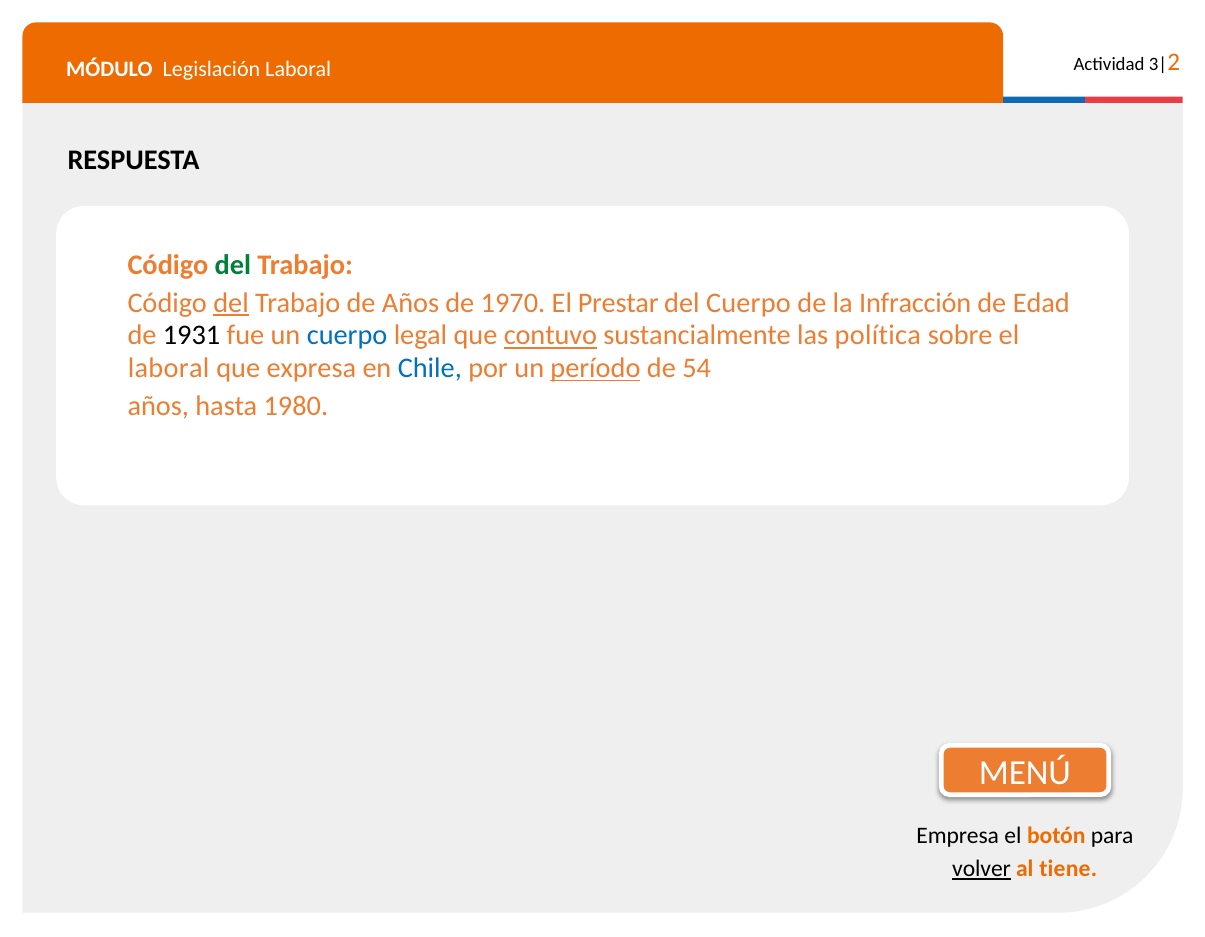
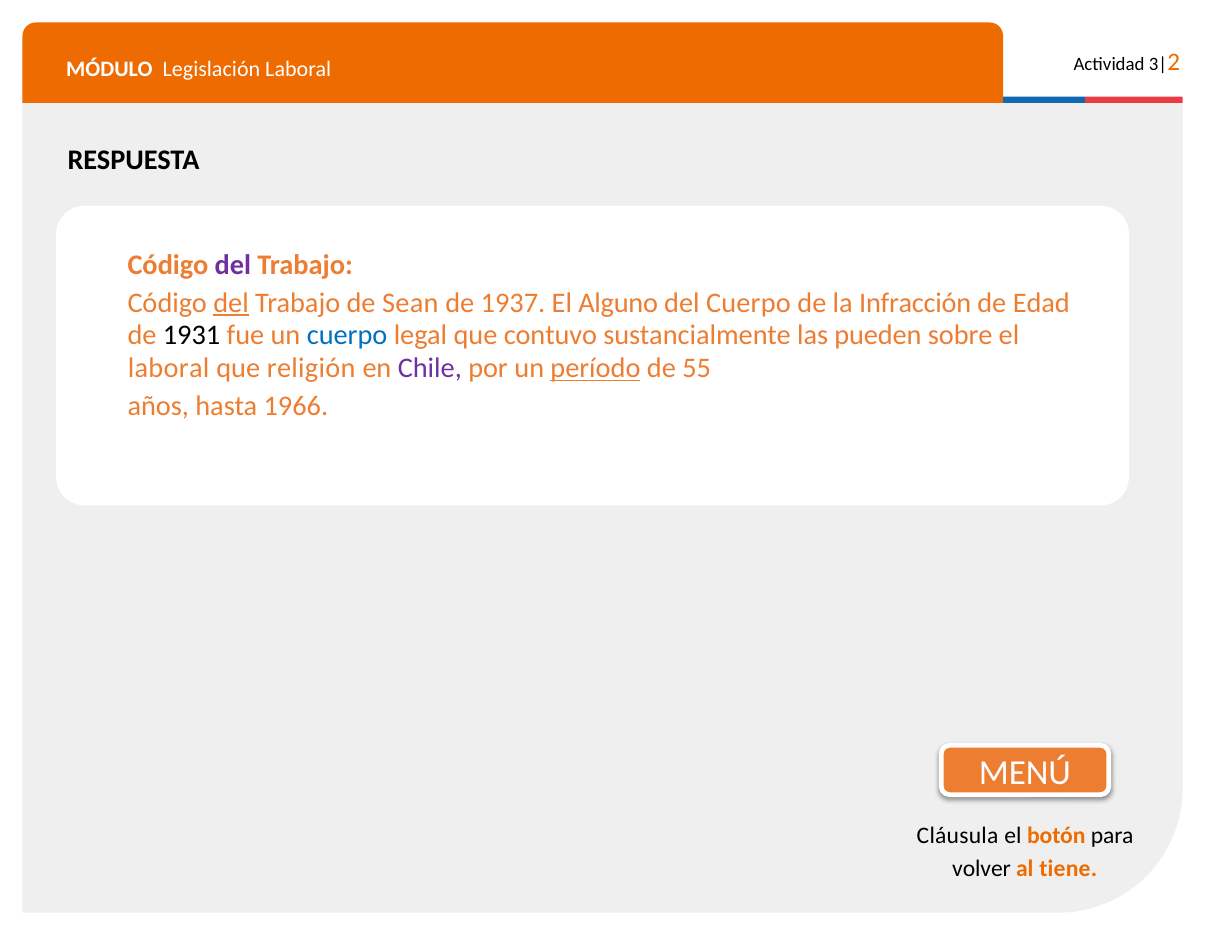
del colour: green -> purple (233, 265)
de Años: Años -> Sean (410, 303)
1970: 1970 -> 1937 (513, 303)
Prestar: Prestar -> Alguno (618, 303)
contuvo underline: present -> none (550, 336)
política: política -> pueden (878, 336)
expresa: expresa -> religión (311, 368)
Chile colour: blue -> purple (430, 368)
54: 54 -> 55 (697, 368)
1980: 1980 -> 1966 (296, 406)
Empresa: Empresa -> Cláusula (958, 836)
volver underline: present -> none (982, 869)
